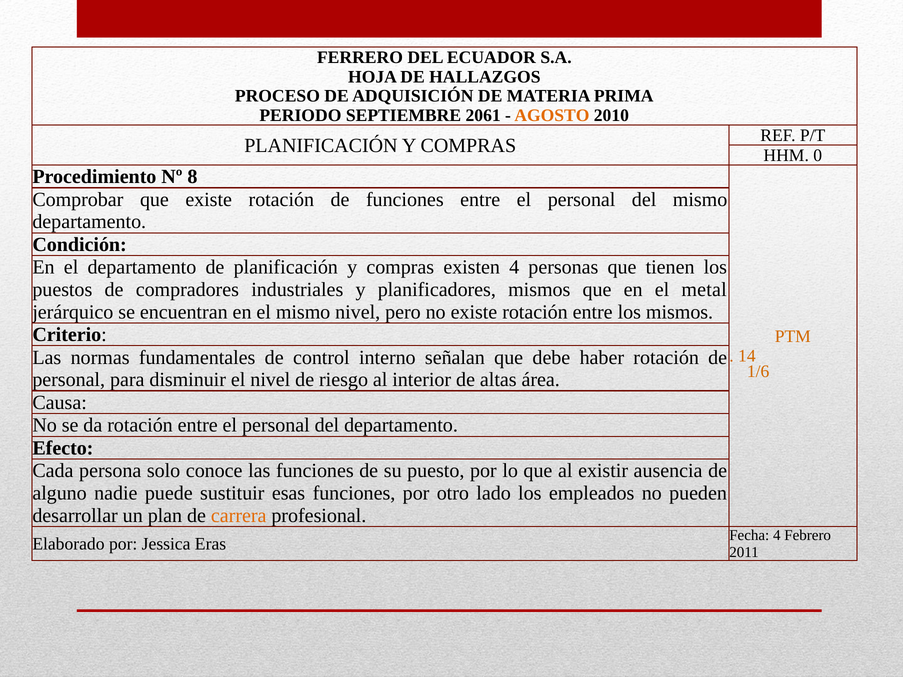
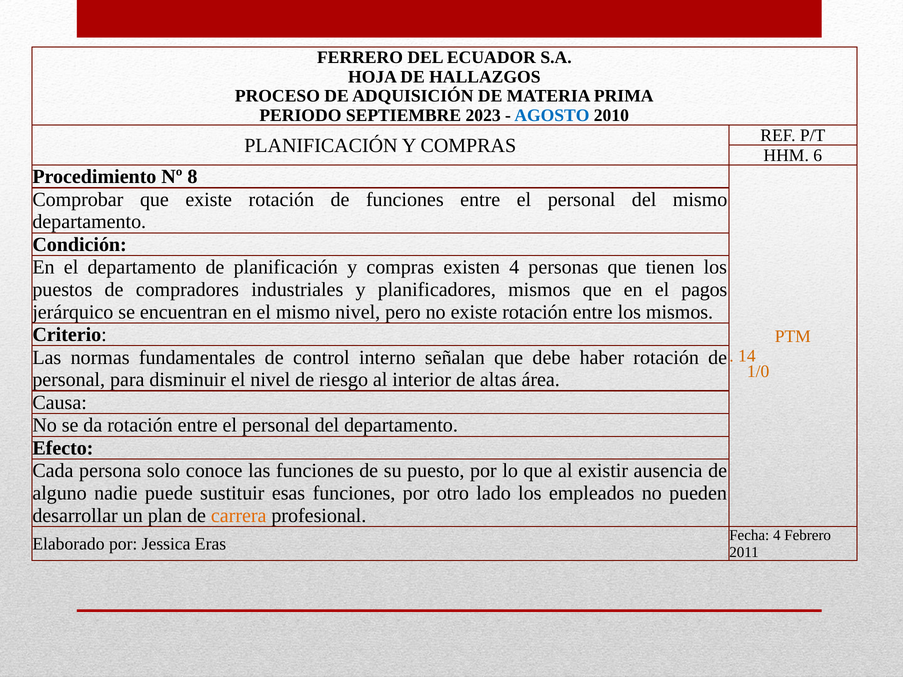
2061: 2061 -> 2023 (483, 116)
AGOSTO colour: orange -> blue (552, 116)
0: 0 -> 6 (818, 155)
metal: metal -> pagos (704, 290)
1/6: 1/6 -> 1/0 (758, 372)
